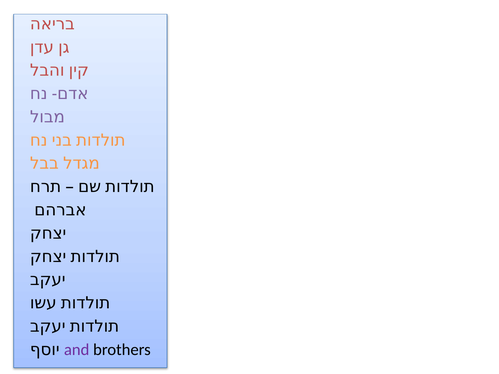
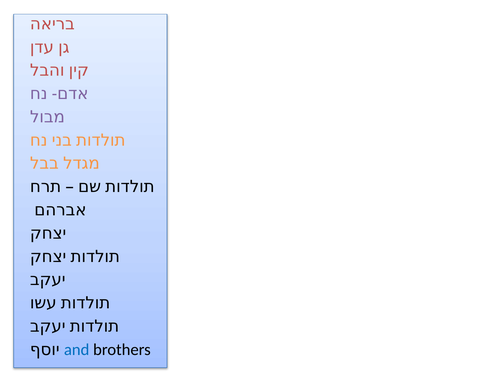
and colour: purple -> blue (77, 350)
